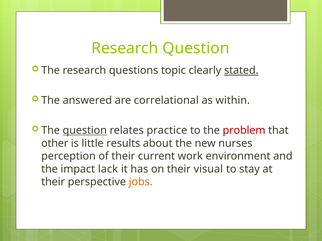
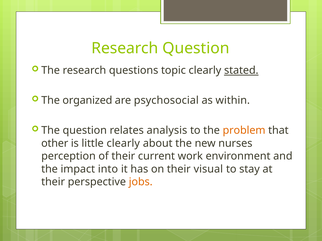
answered: answered -> organized (87, 101)
correlational: correlational -> psychosocial (166, 101)
question underline: present -> none (85, 131)
practice: practice -> analysis (167, 131)
problem colour: red -> orange (244, 131)
little results: results -> clearly (123, 144)
lack: lack -> into (108, 169)
